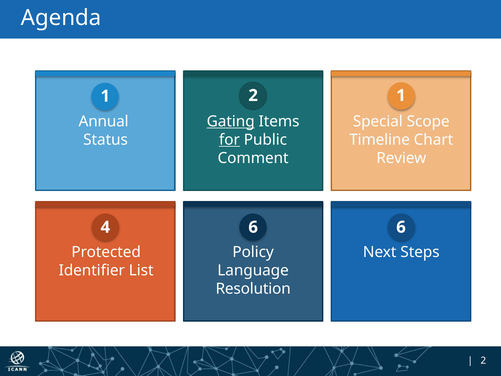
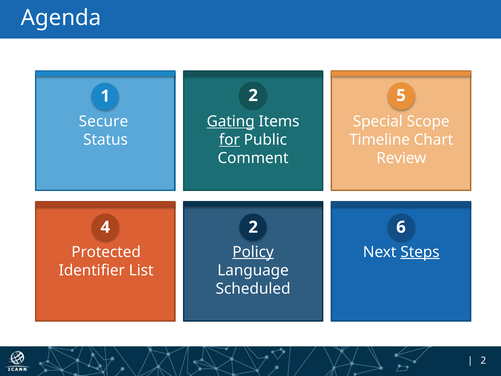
2 1: 1 -> 5 (401, 95)
Annual: Annual -> Secure (103, 121)
4 6: 6 -> 2 (253, 227)
Policy underline: none -> present (253, 252)
Steps underline: none -> present (420, 252)
Resolution: Resolution -> Scheduled (253, 289)
